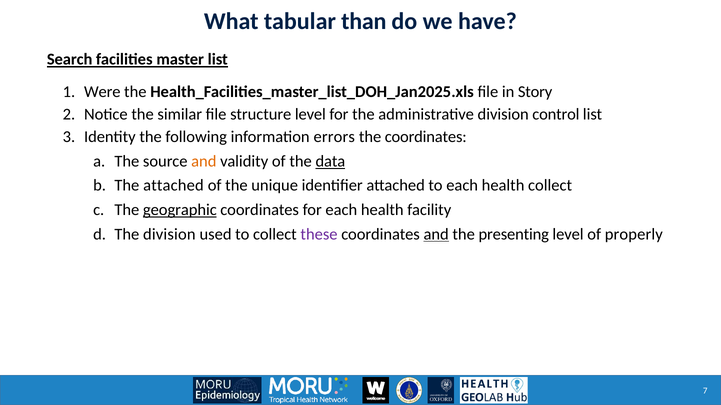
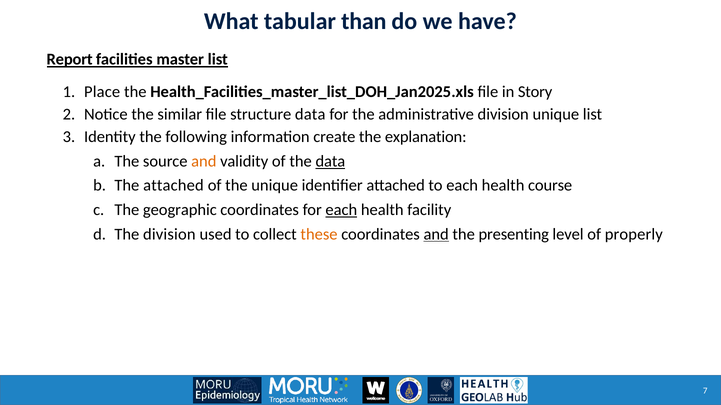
Search: Search -> Report (70, 60)
Were: Were -> Place (102, 92)
structure level: level -> data (310, 115)
division control: control -> unique (556, 115)
errors: errors -> create (334, 137)
the coordinates: coordinates -> explanation (426, 137)
health collect: collect -> course (550, 186)
geographic underline: present -> none (180, 210)
each underline: none -> present (341, 210)
these colour: purple -> orange (319, 234)
